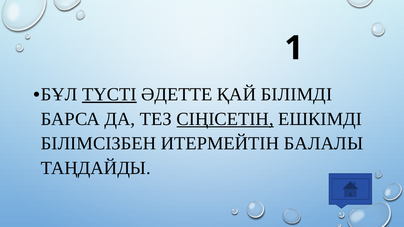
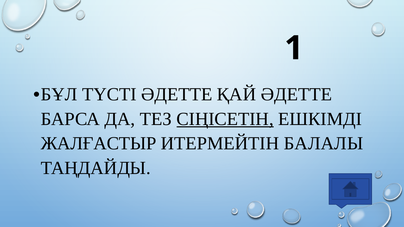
ТҮСТІ underline: present -> none (109, 94)
ҚАЙ БІЛІМДІ: БІЛІМДІ -> ӘДЕТТЕ (296, 94)
БІЛІМСІЗБЕН: БІЛІМСІЗБЕН -> ЖАЛҒАСТЫР (99, 144)
